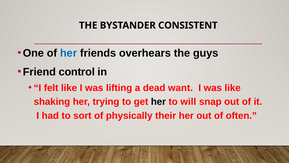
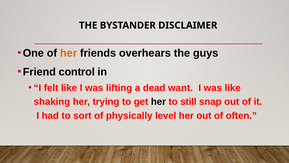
CONSISTENT: CONSISTENT -> DISCLAIMER (188, 25)
her colour: blue -> orange (69, 53)
will: will -> still (188, 102)
their: their -> level (166, 115)
